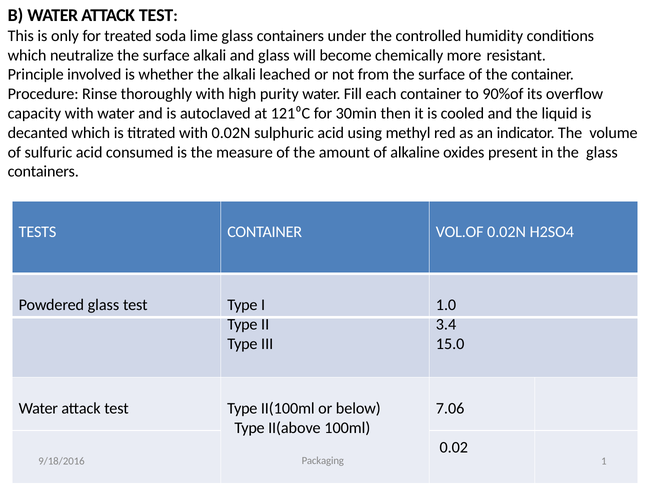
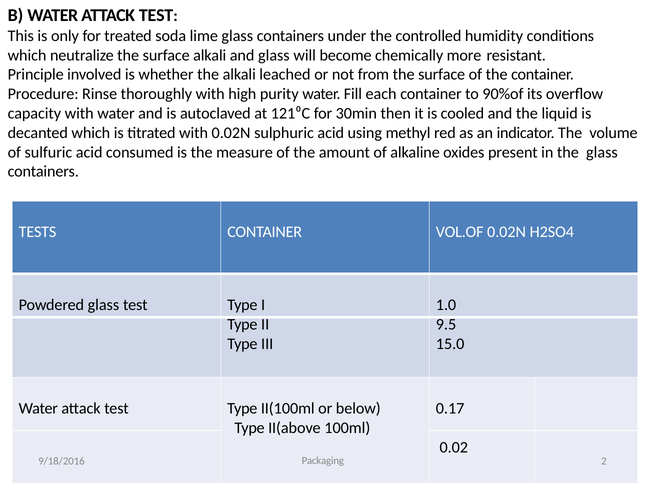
3.4: 3.4 -> 9.5 (446, 324)
7.06: 7.06 -> 0.17 (450, 408)
1: 1 -> 2 (604, 461)
